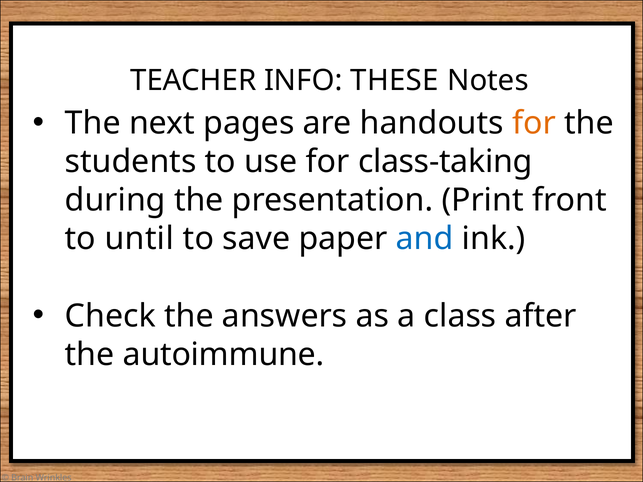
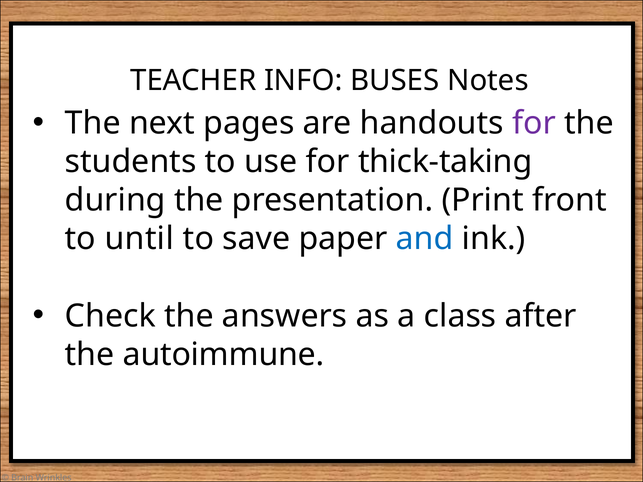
THESE: THESE -> BUSES (395, 81)
for colour: orange -> purple (534, 123)
class-taking: class-taking -> thick-taking (445, 162)
